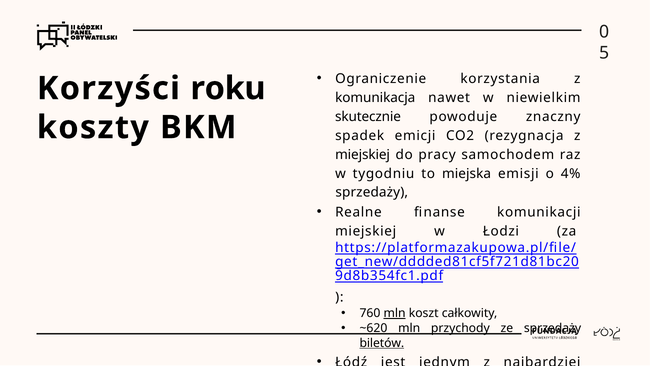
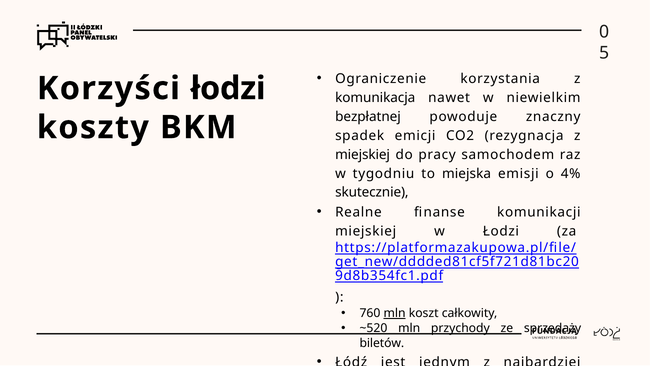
Korzyści roku: roku -> łodzi (228, 88)
skutecznie: skutecznie -> bezpłatnej (368, 116)
sprzedaży: sprzedaży -> skutecznie (372, 192)
~620: ~620 -> ~520 (373, 328)
biletów underline: present -> none (382, 343)
